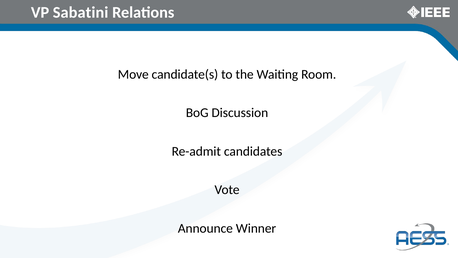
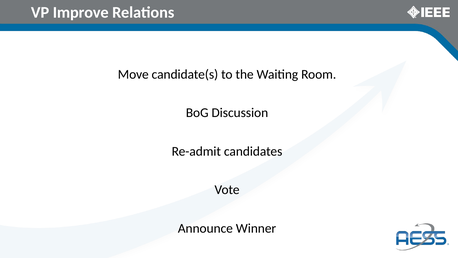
Sabatini: Sabatini -> Improve (81, 13)
